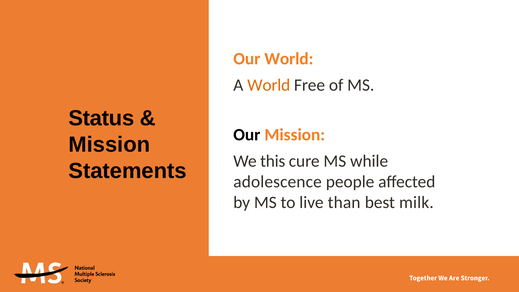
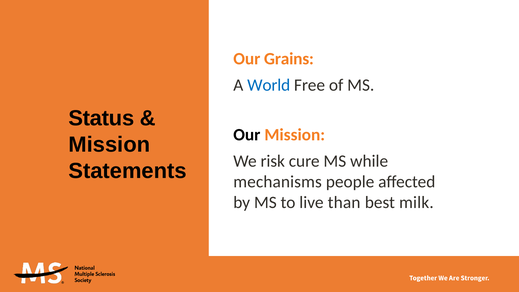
Our World: World -> Grains (289, 59)
World colour: orange -> blue (269, 85)
this: this -> risk (273, 161)
adolescence: adolescence -> mechanisms (278, 182)
